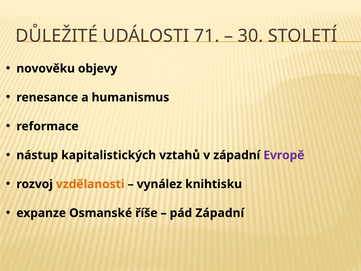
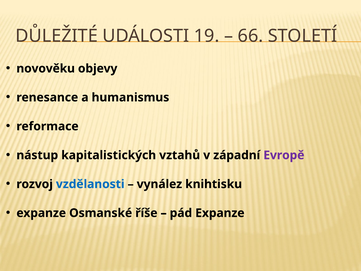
71: 71 -> 19 (207, 36)
30: 30 -> 66 (250, 36)
vzdělanosti colour: orange -> blue (90, 184)
pád Západní: Západní -> Expanze (220, 213)
